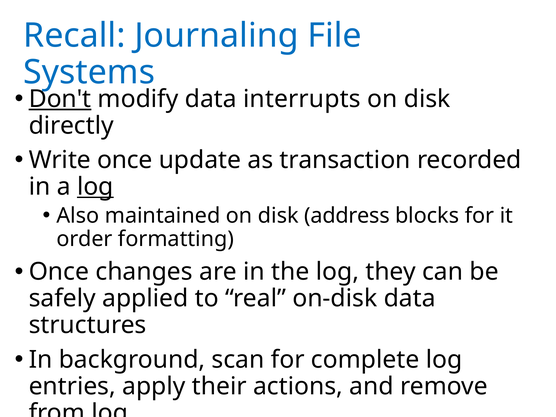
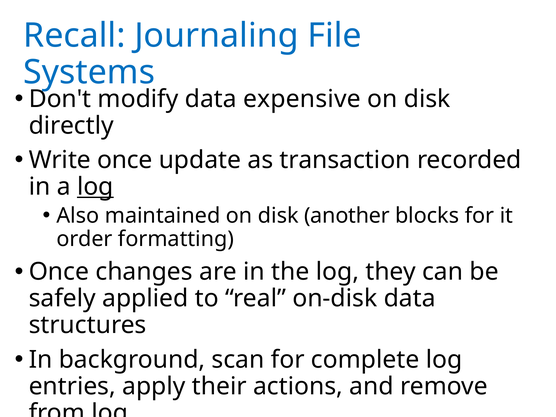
Don't underline: present -> none (60, 99)
interrupts: interrupts -> expensive (302, 99)
address: address -> another (347, 216)
